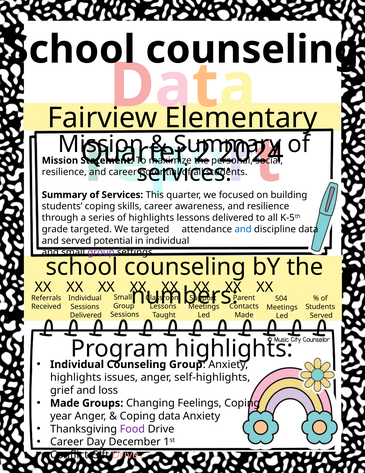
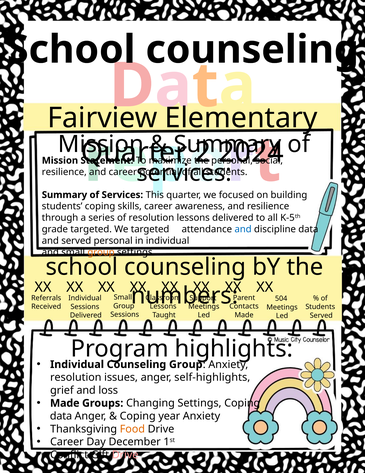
of highlights: highlights -> resolution (151, 217)
served potential: potential -> personal (113, 240)
group colour: purple -> orange (101, 252)
highlights: highlights -> resolution (76, 377)
Changing Feelings: Feelings -> Settings (200, 403)
year: year -> data (61, 415)
Coping data: data -> year (169, 415)
Food colour: purple -> orange (132, 428)
